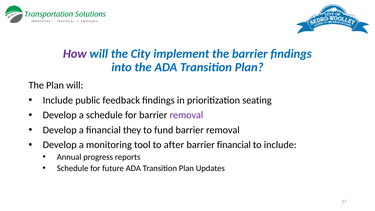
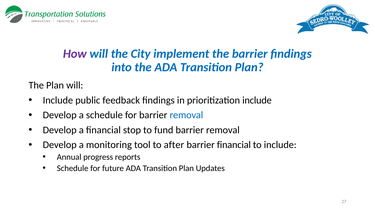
prioritization seating: seating -> include (257, 100)
removal colour: purple -> blue (186, 115)
they: they -> stop (132, 130)
